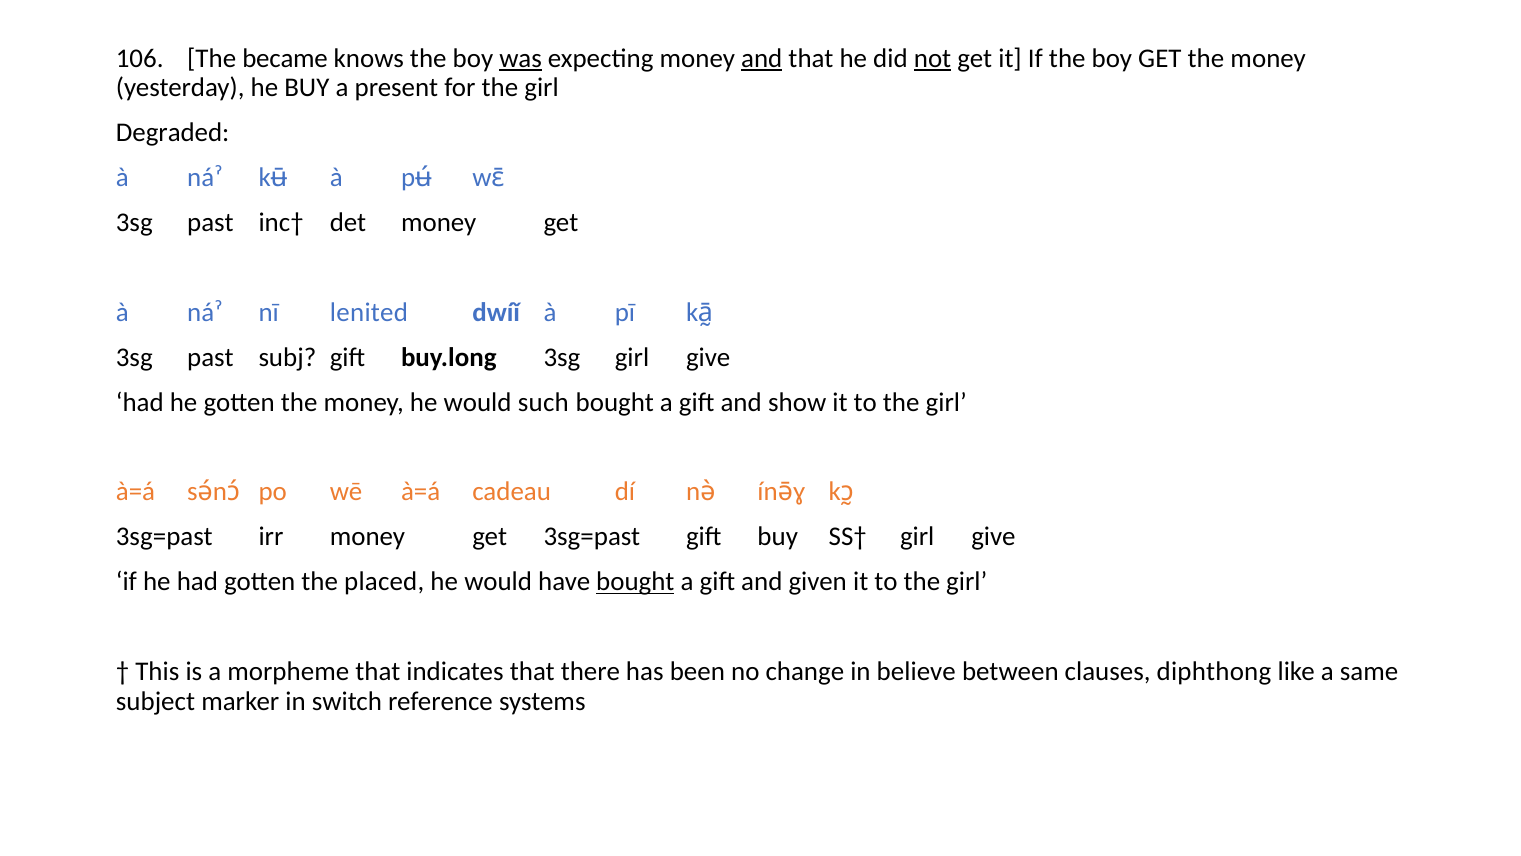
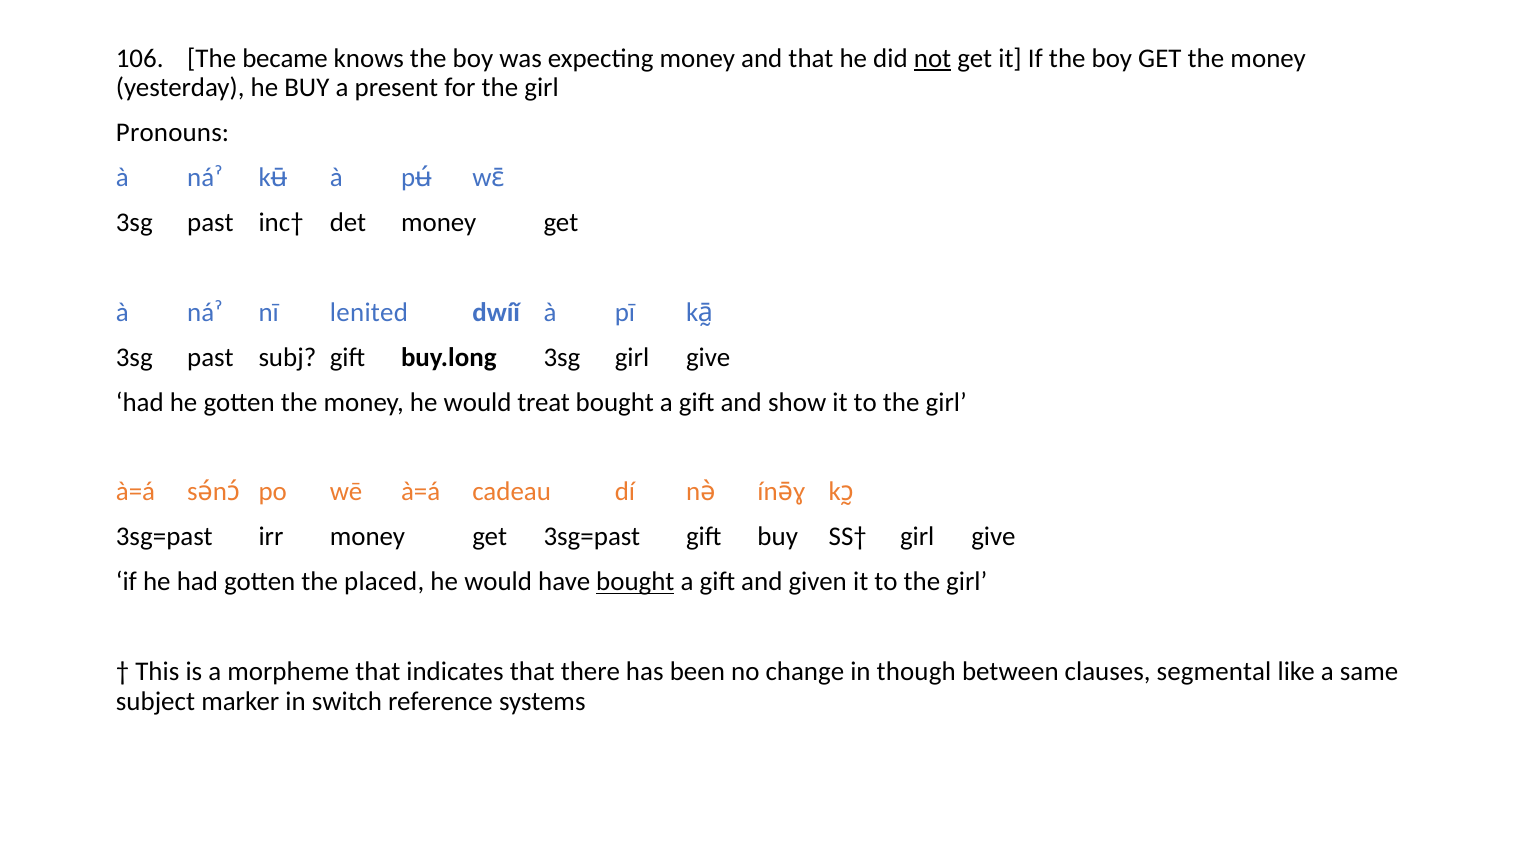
was underline: present -> none (521, 58)
and underline: present -> none (762, 58)
Degraded: Degraded -> Pronouns (173, 132)
such: such -> treat (544, 402)
believe: believe -> though (916, 672)
diphthong: diphthong -> segmental (1214, 672)
